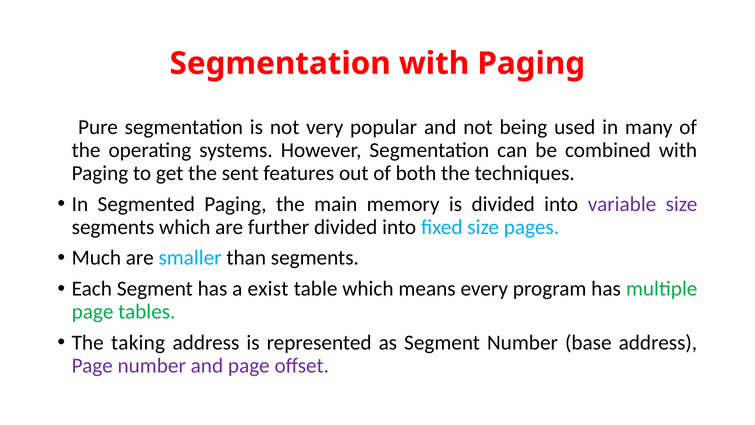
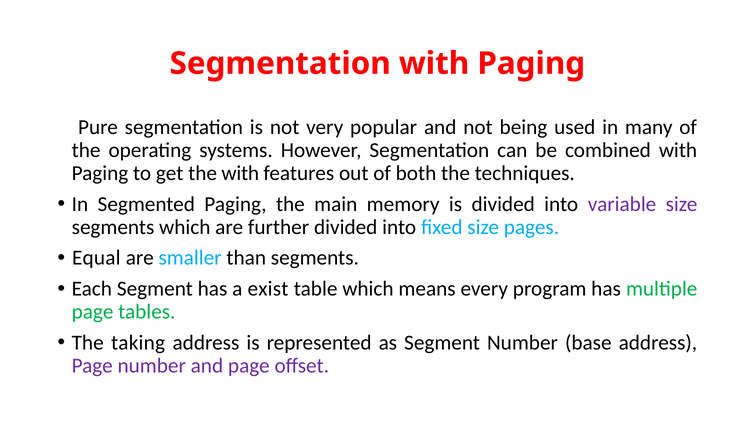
the sent: sent -> with (240, 173)
Much: Much -> Equal (96, 258)
